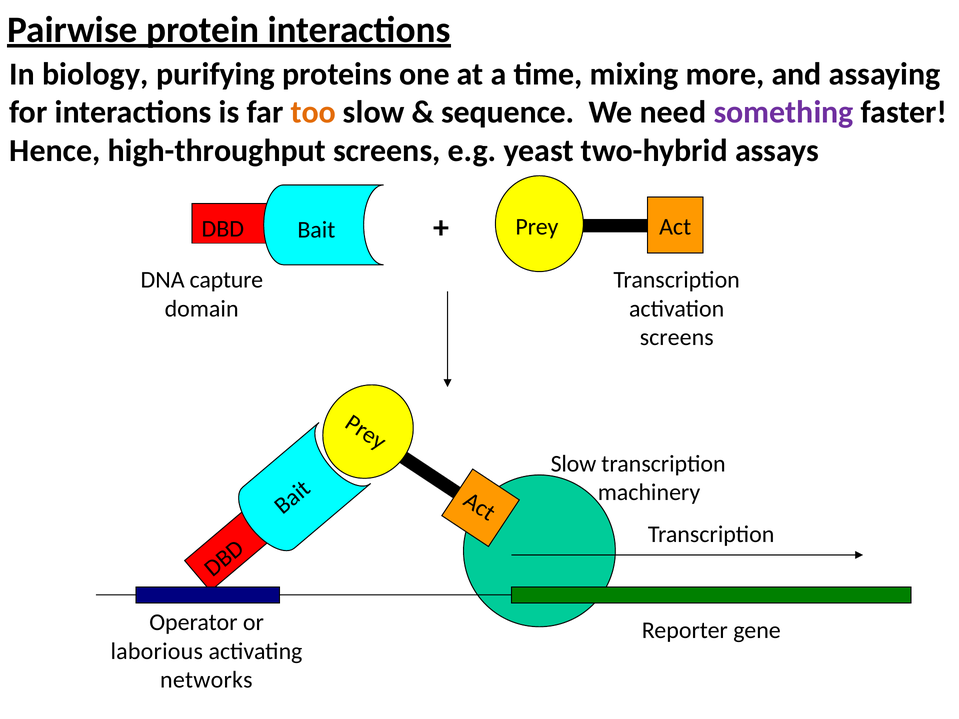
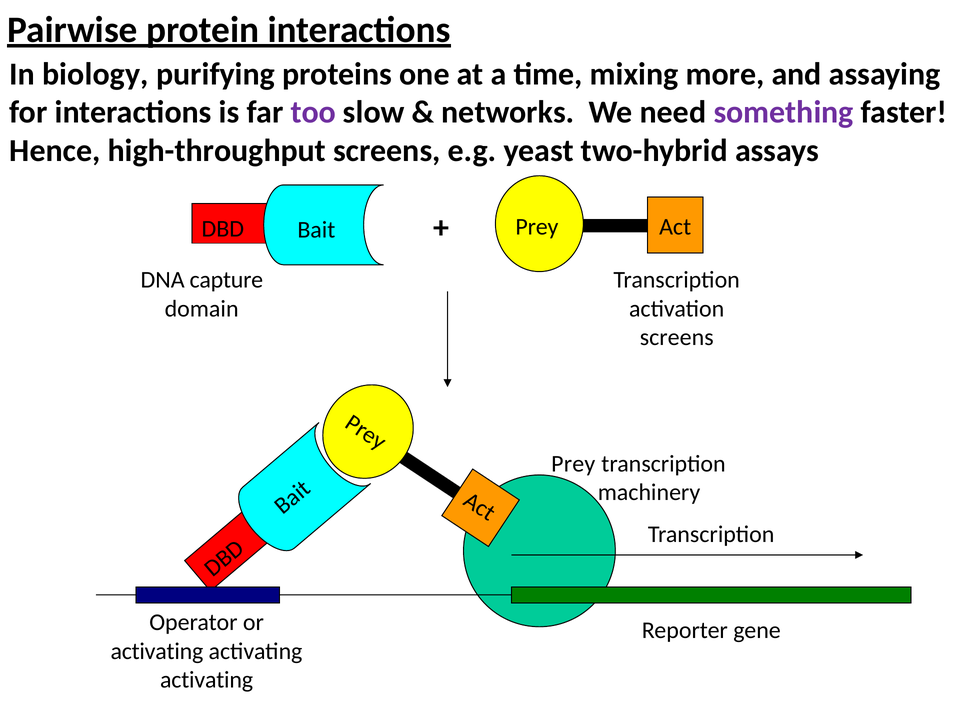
too colour: orange -> purple (313, 112)
sequence: sequence -> networks (508, 112)
Slow: Slow -> Prey (573, 464)
laborious: laborious -> activating (157, 651)
networks: networks -> activating (207, 680)
